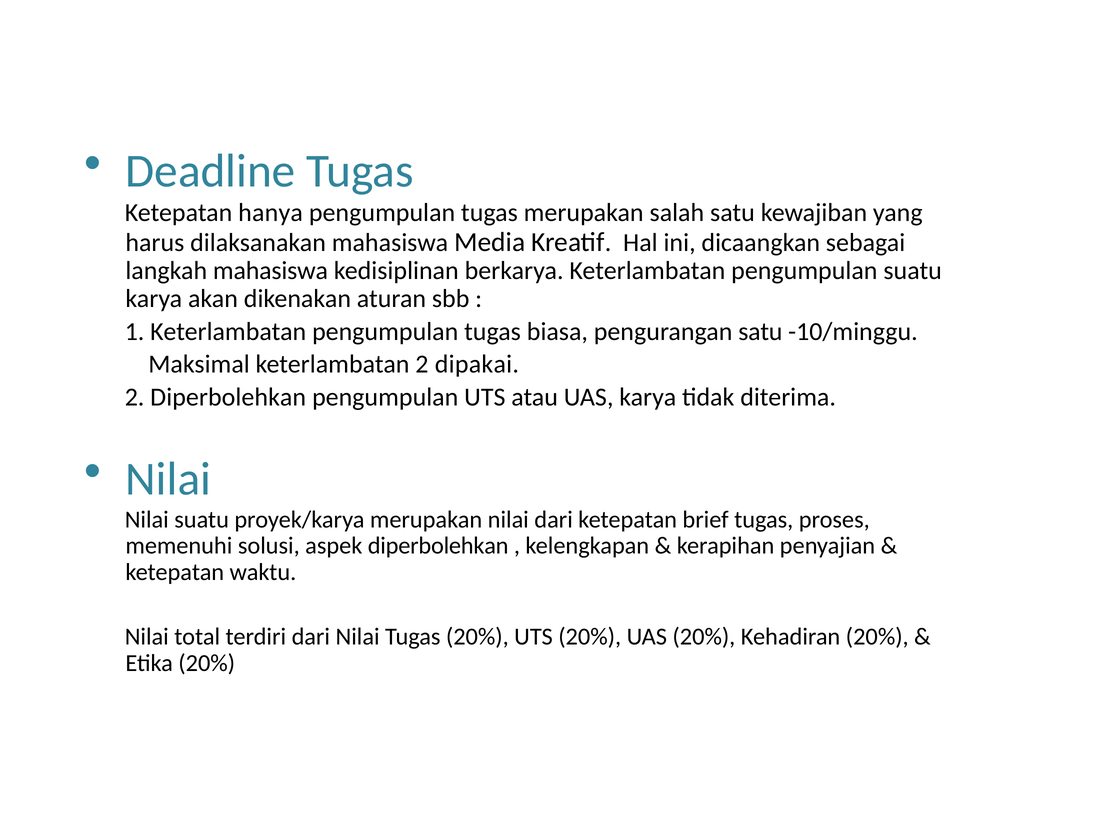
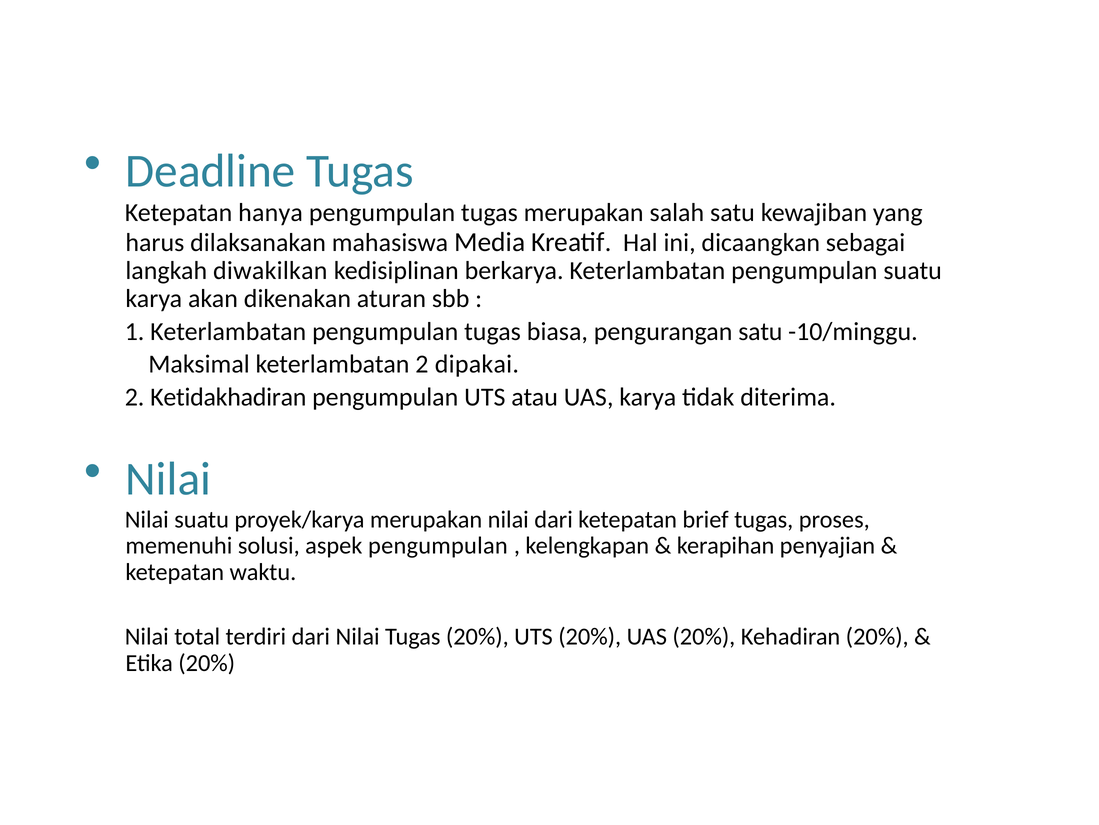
langkah mahasiswa: mahasiswa -> diwakilkan (270, 270)
2 Diperbolehkan: Diperbolehkan -> Ketidakhadiran (228, 397)
aspek diperbolehkan: diperbolehkan -> pengumpulan (438, 545)
